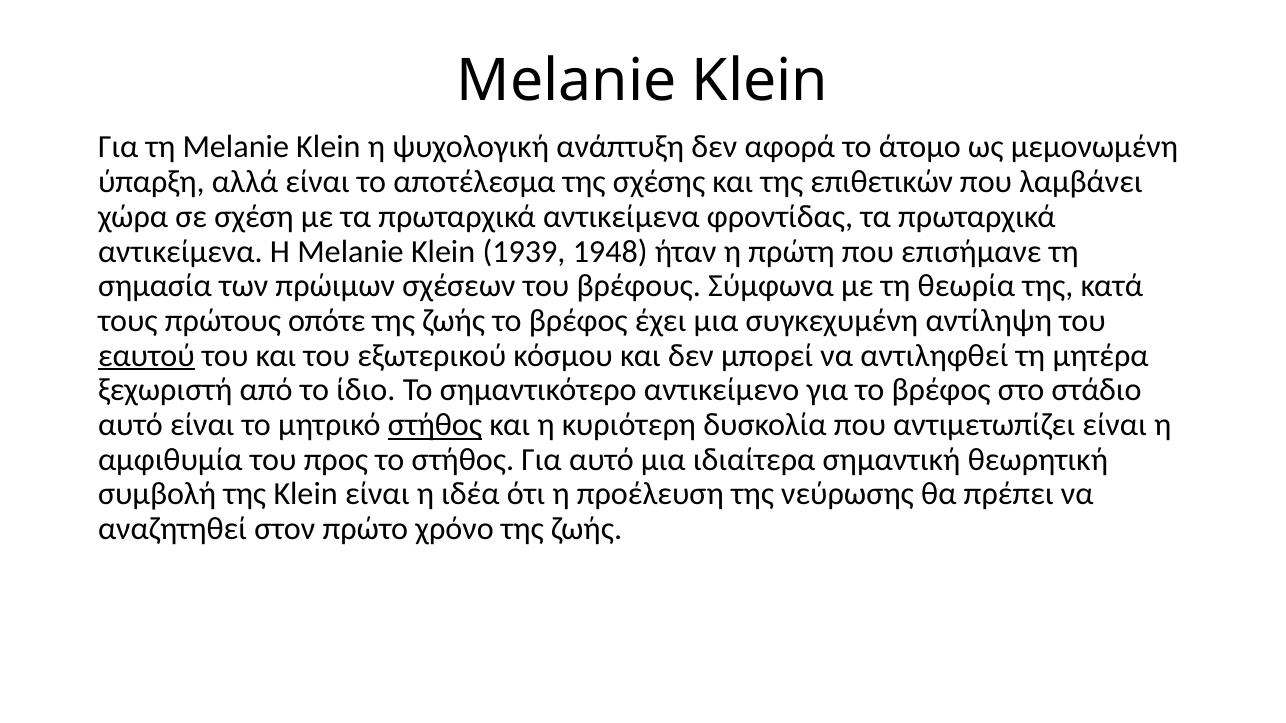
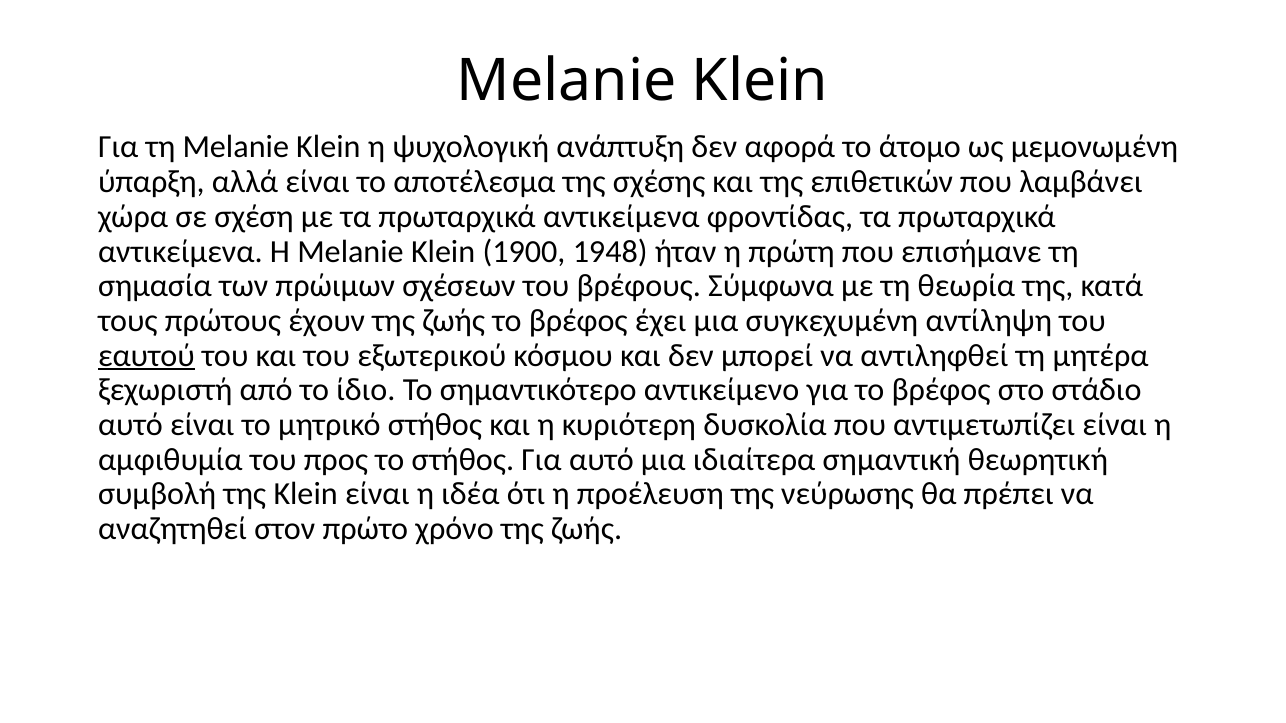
1939: 1939 -> 1900 (524, 252)
οπότε: οπότε -> έχουν (327, 321)
στήθος underline: present -> none (435, 425)
